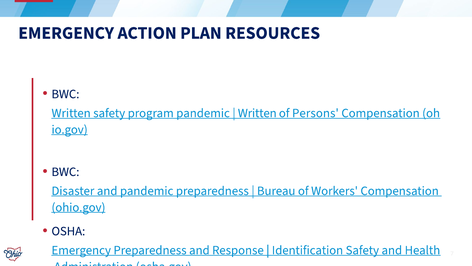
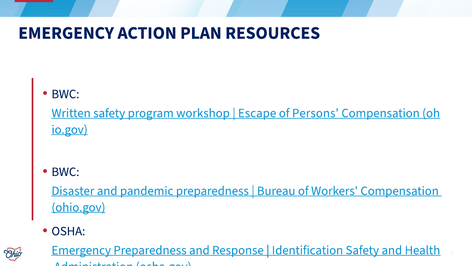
program pandemic: pandemic -> workshop (203, 113)
Written: Written -> Escape (257, 113)
